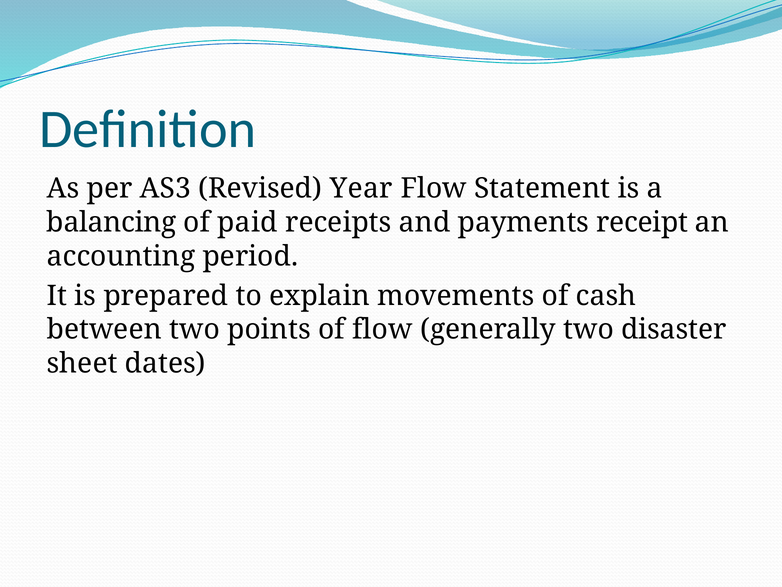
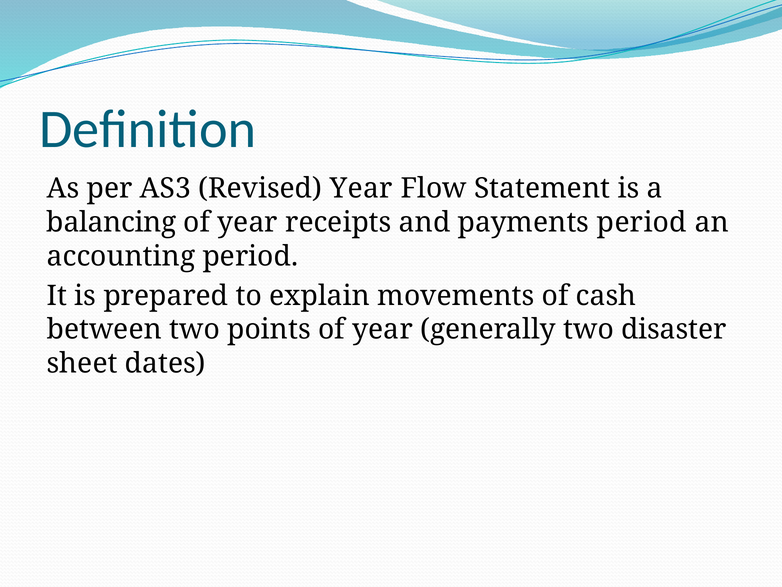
paid: paid -> year (248, 222)
payments receipt: receipt -> period (642, 222)
points of flow: flow -> year (383, 329)
